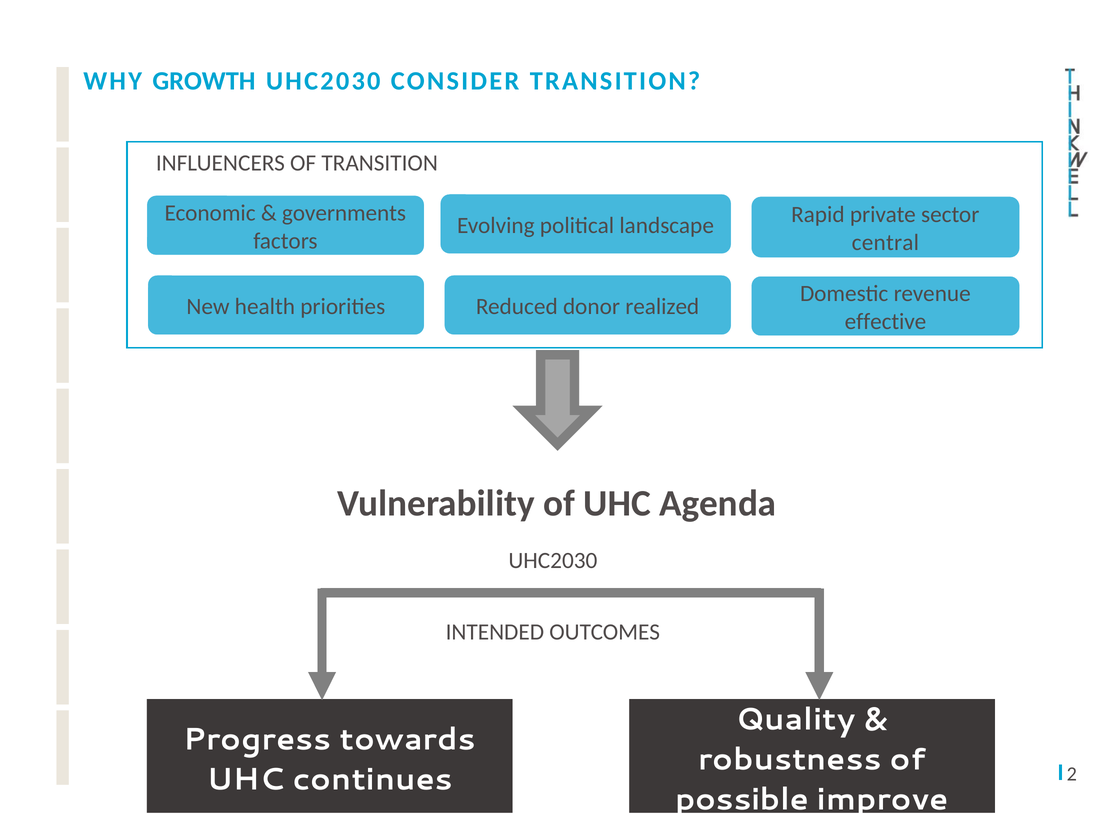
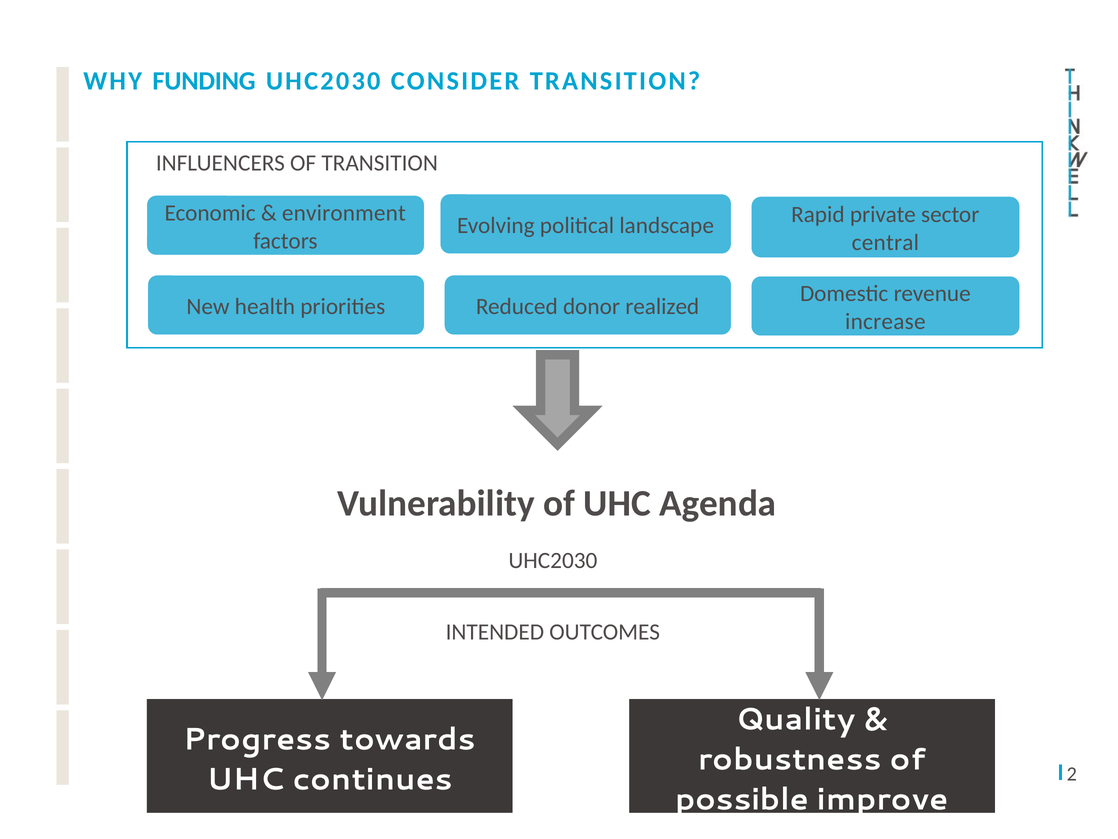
GROWTH: GROWTH -> FUNDING (204, 81)
governments: governments -> environment (344, 213)
effective: effective -> increase (885, 321)
